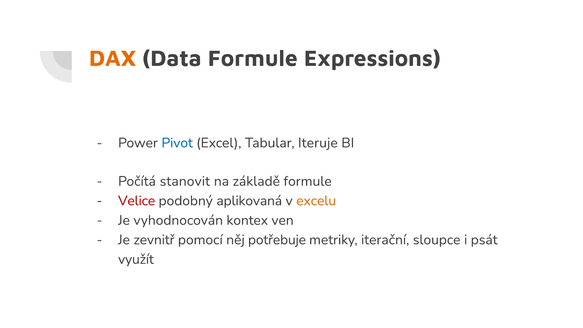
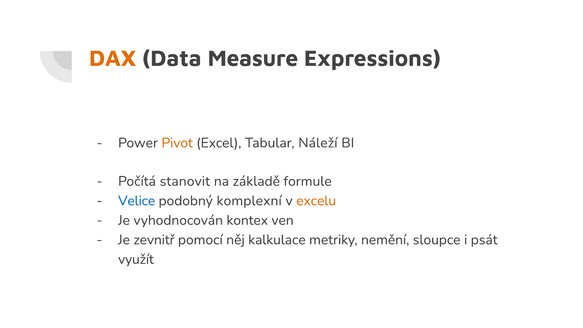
Data Formule: Formule -> Measure (253, 58)
Pivot colour: blue -> orange (177, 143)
Iteruje: Iteruje -> Náleží (318, 143)
Velice colour: red -> blue (137, 201)
aplikovaná: aplikovaná -> komplexní (249, 201)
potřebuje: potřebuje -> kalkulace (277, 240)
iterační: iterační -> nemění (385, 240)
